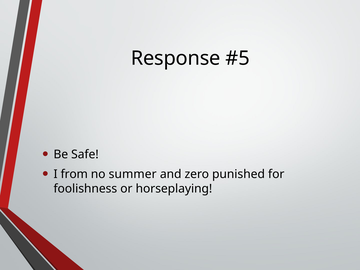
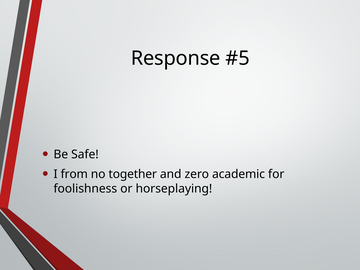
summer: summer -> together (133, 174)
punished: punished -> academic (239, 174)
